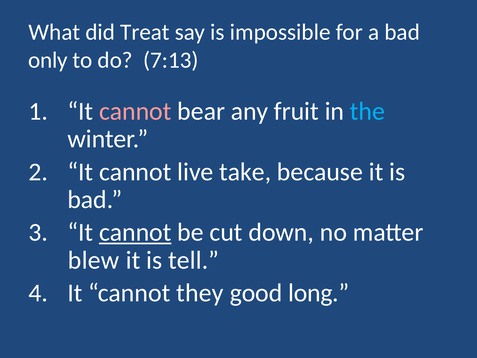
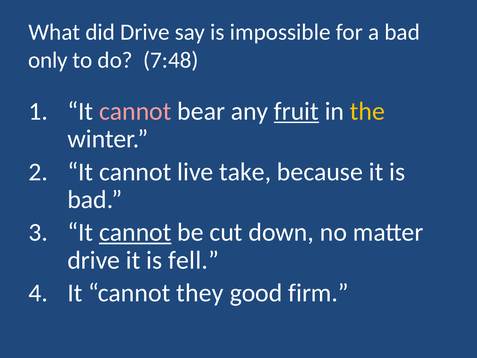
did Treat: Treat -> Drive (145, 32)
7:13: 7:13 -> 7:48 (171, 60)
fruit underline: none -> present (296, 111)
the colour: light blue -> yellow (367, 111)
blew: blew -> drive (94, 260)
tell: tell -> fell (194, 260)
long: long -> firm (319, 293)
